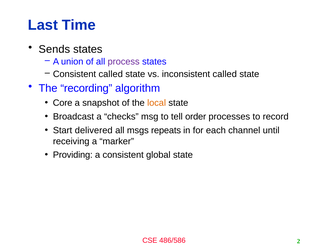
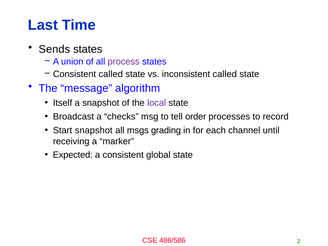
recording: recording -> message (86, 88)
Core: Core -> Itself (63, 103)
local colour: orange -> purple (157, 103)
Start delivered: delivered -> snapshot (94, 130)
repeats: repeats -> grading (166, 130)
Providing: Providing -> Expected (73, 155)
